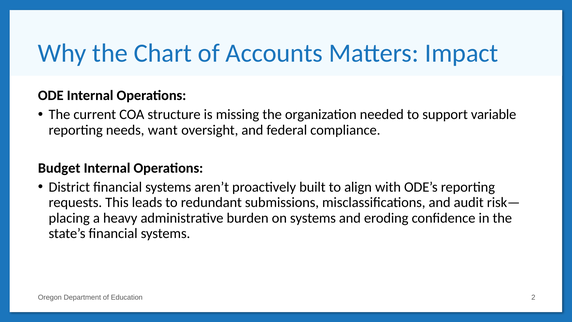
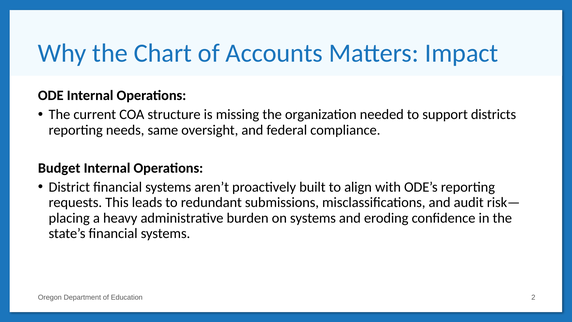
variable: variable -> districts (494, 114)
want: want -> same (163, 130)
